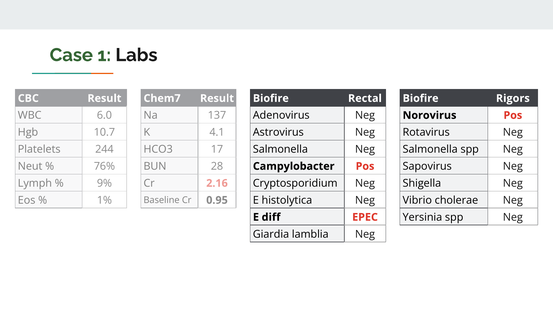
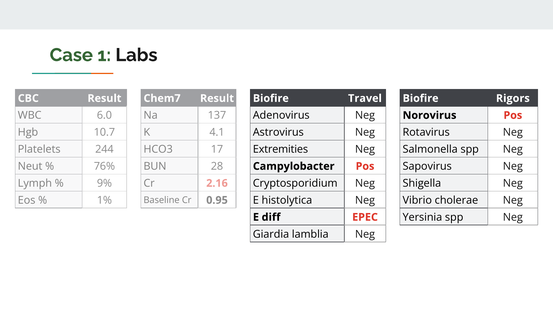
Rectal: Rectal -> Travel (365, 98)
Salmonella: Salmonella -> Extremities (280, 149)
